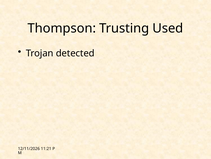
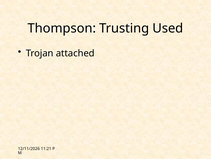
detected: detected -> attached (75, 53)
